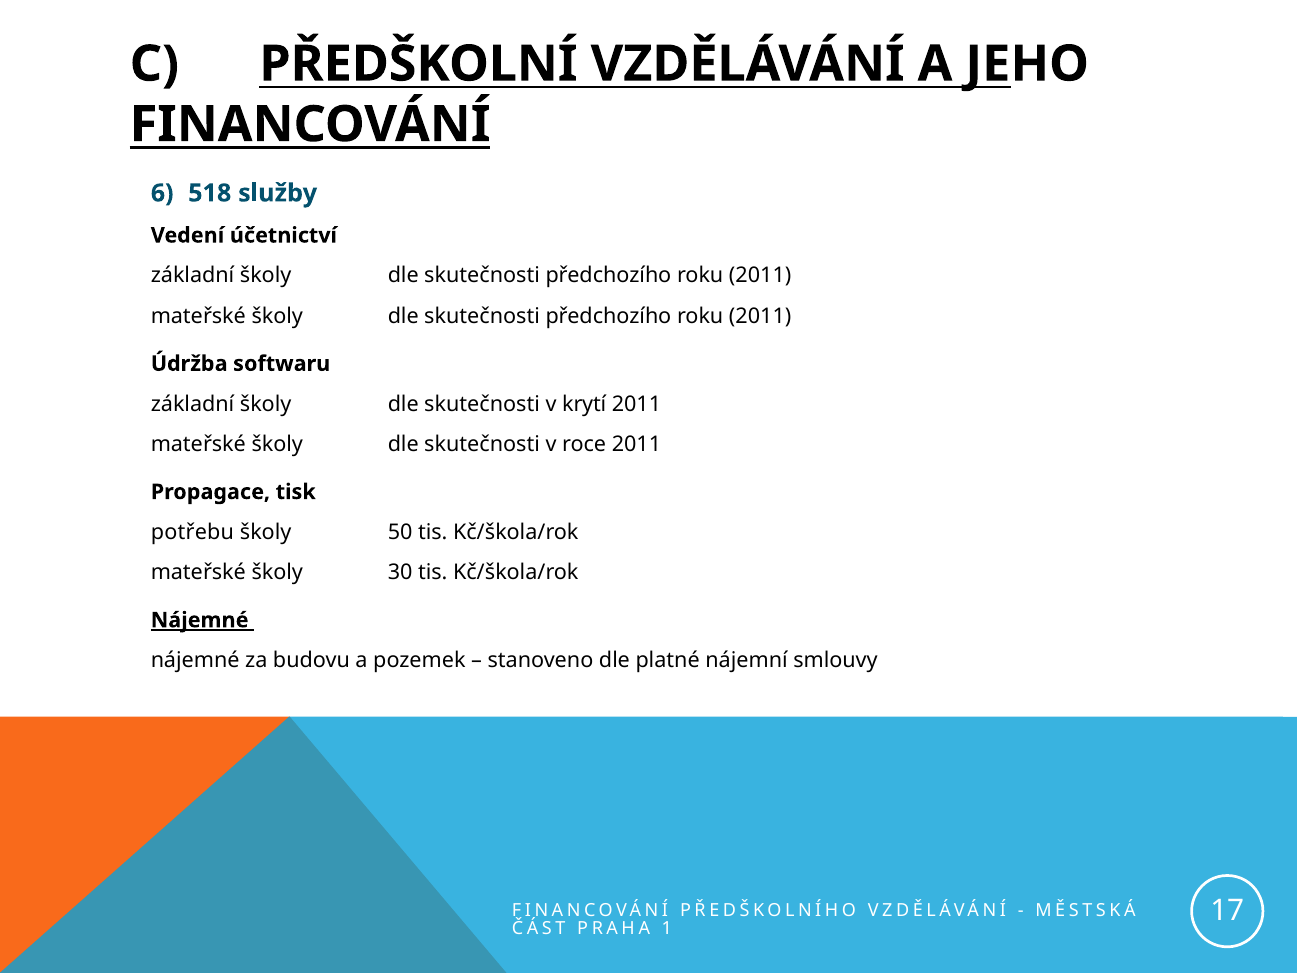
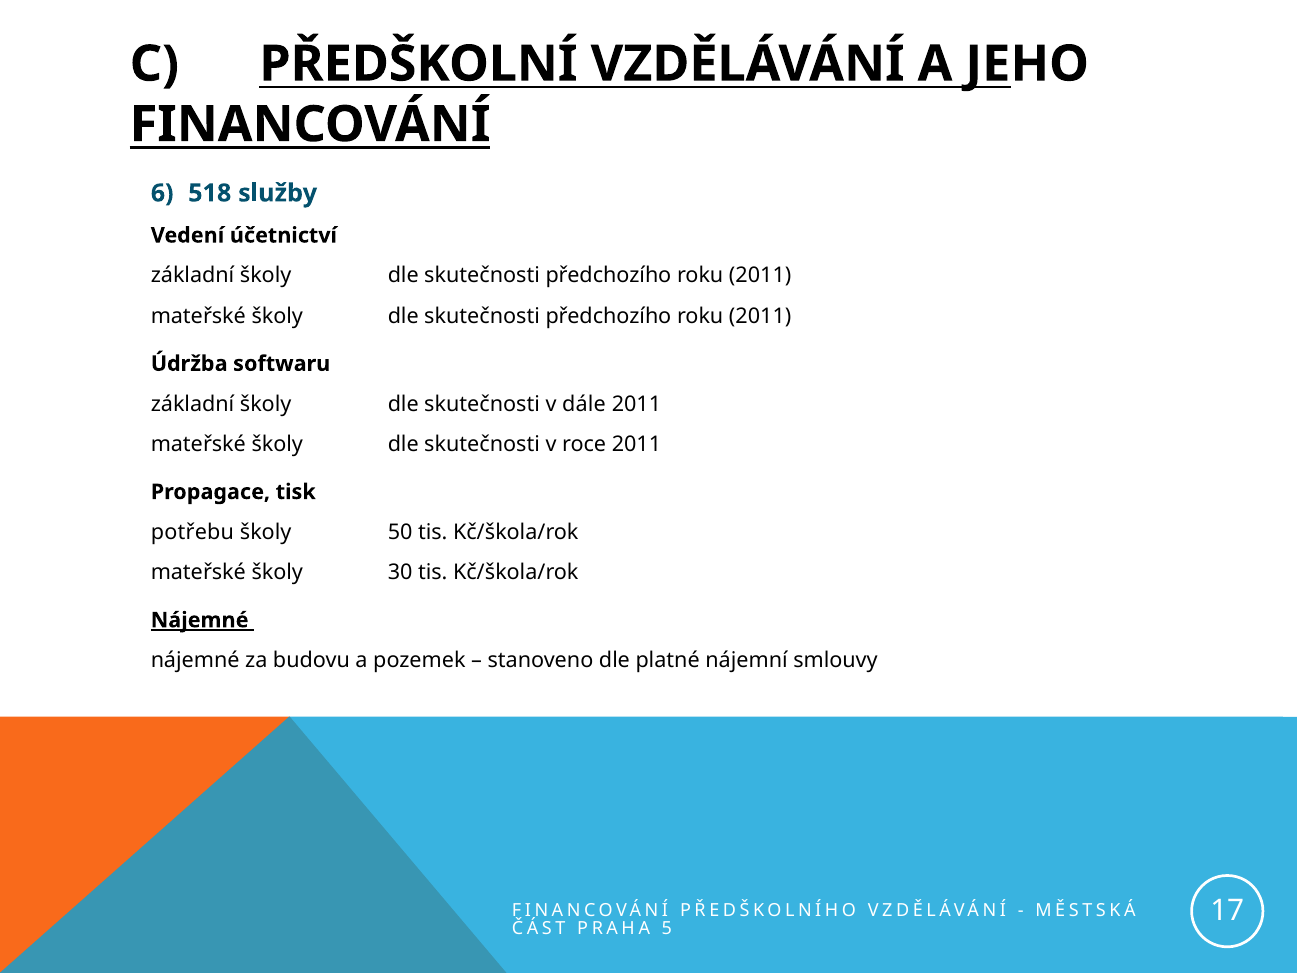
krytí: krytí -> dále (584, 404)
1: 1 -> 5 (667, 929)
